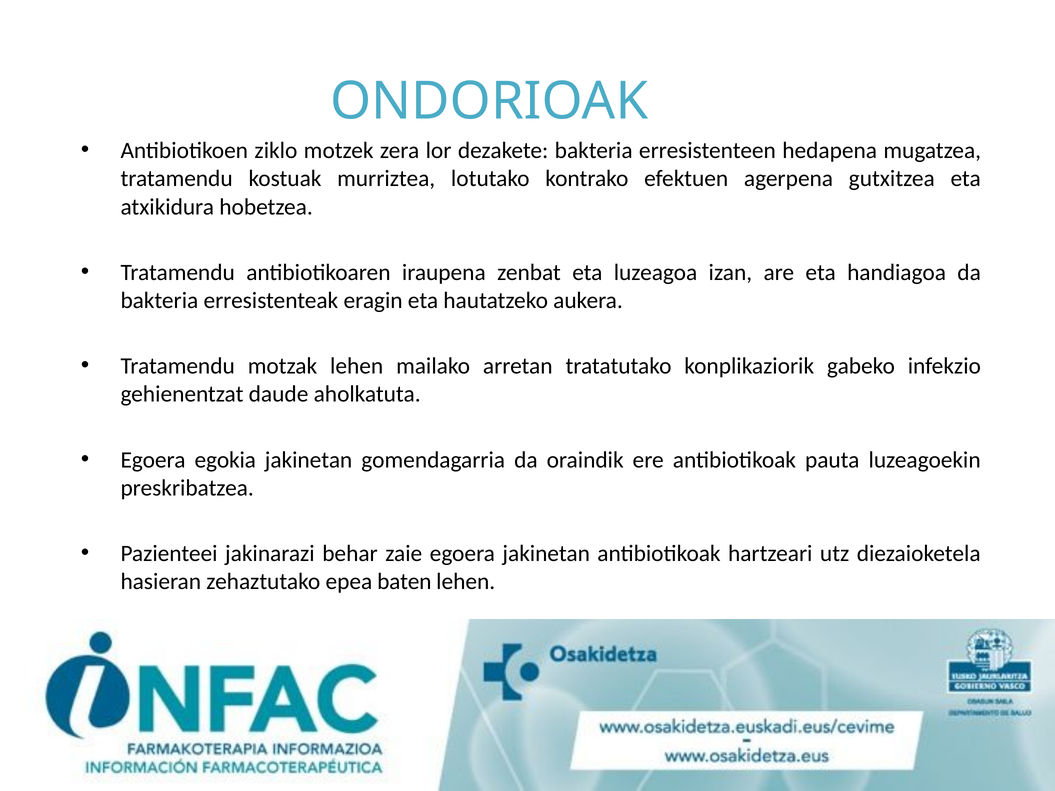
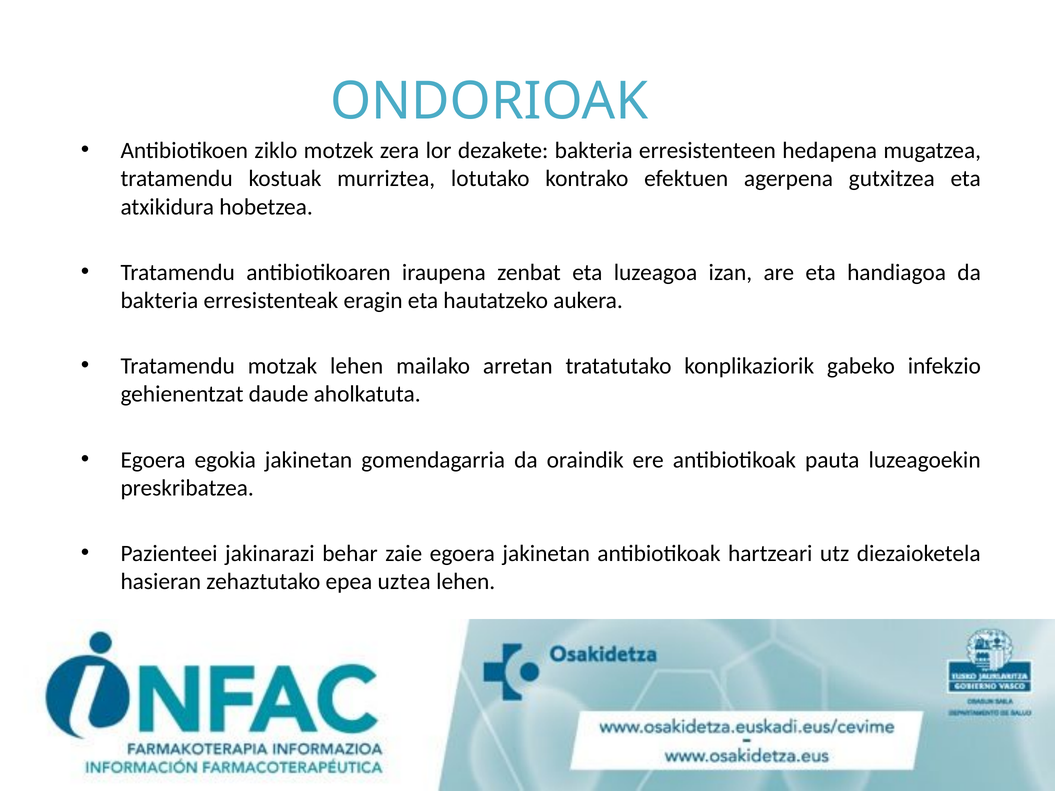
baten: baten -> uztea (404, 582)
